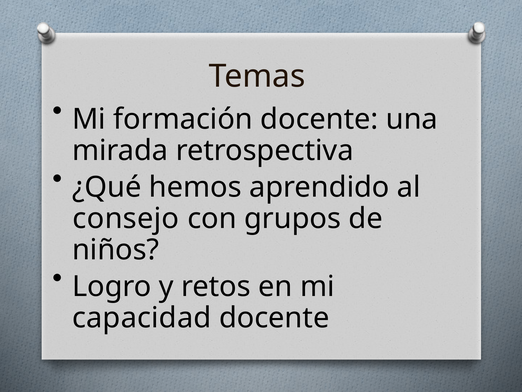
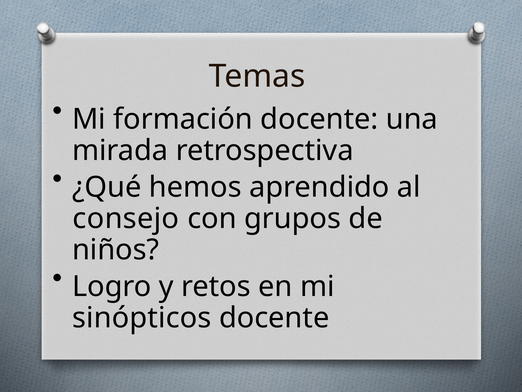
capacidad: capacidad -> sinópticos (142, 317)
